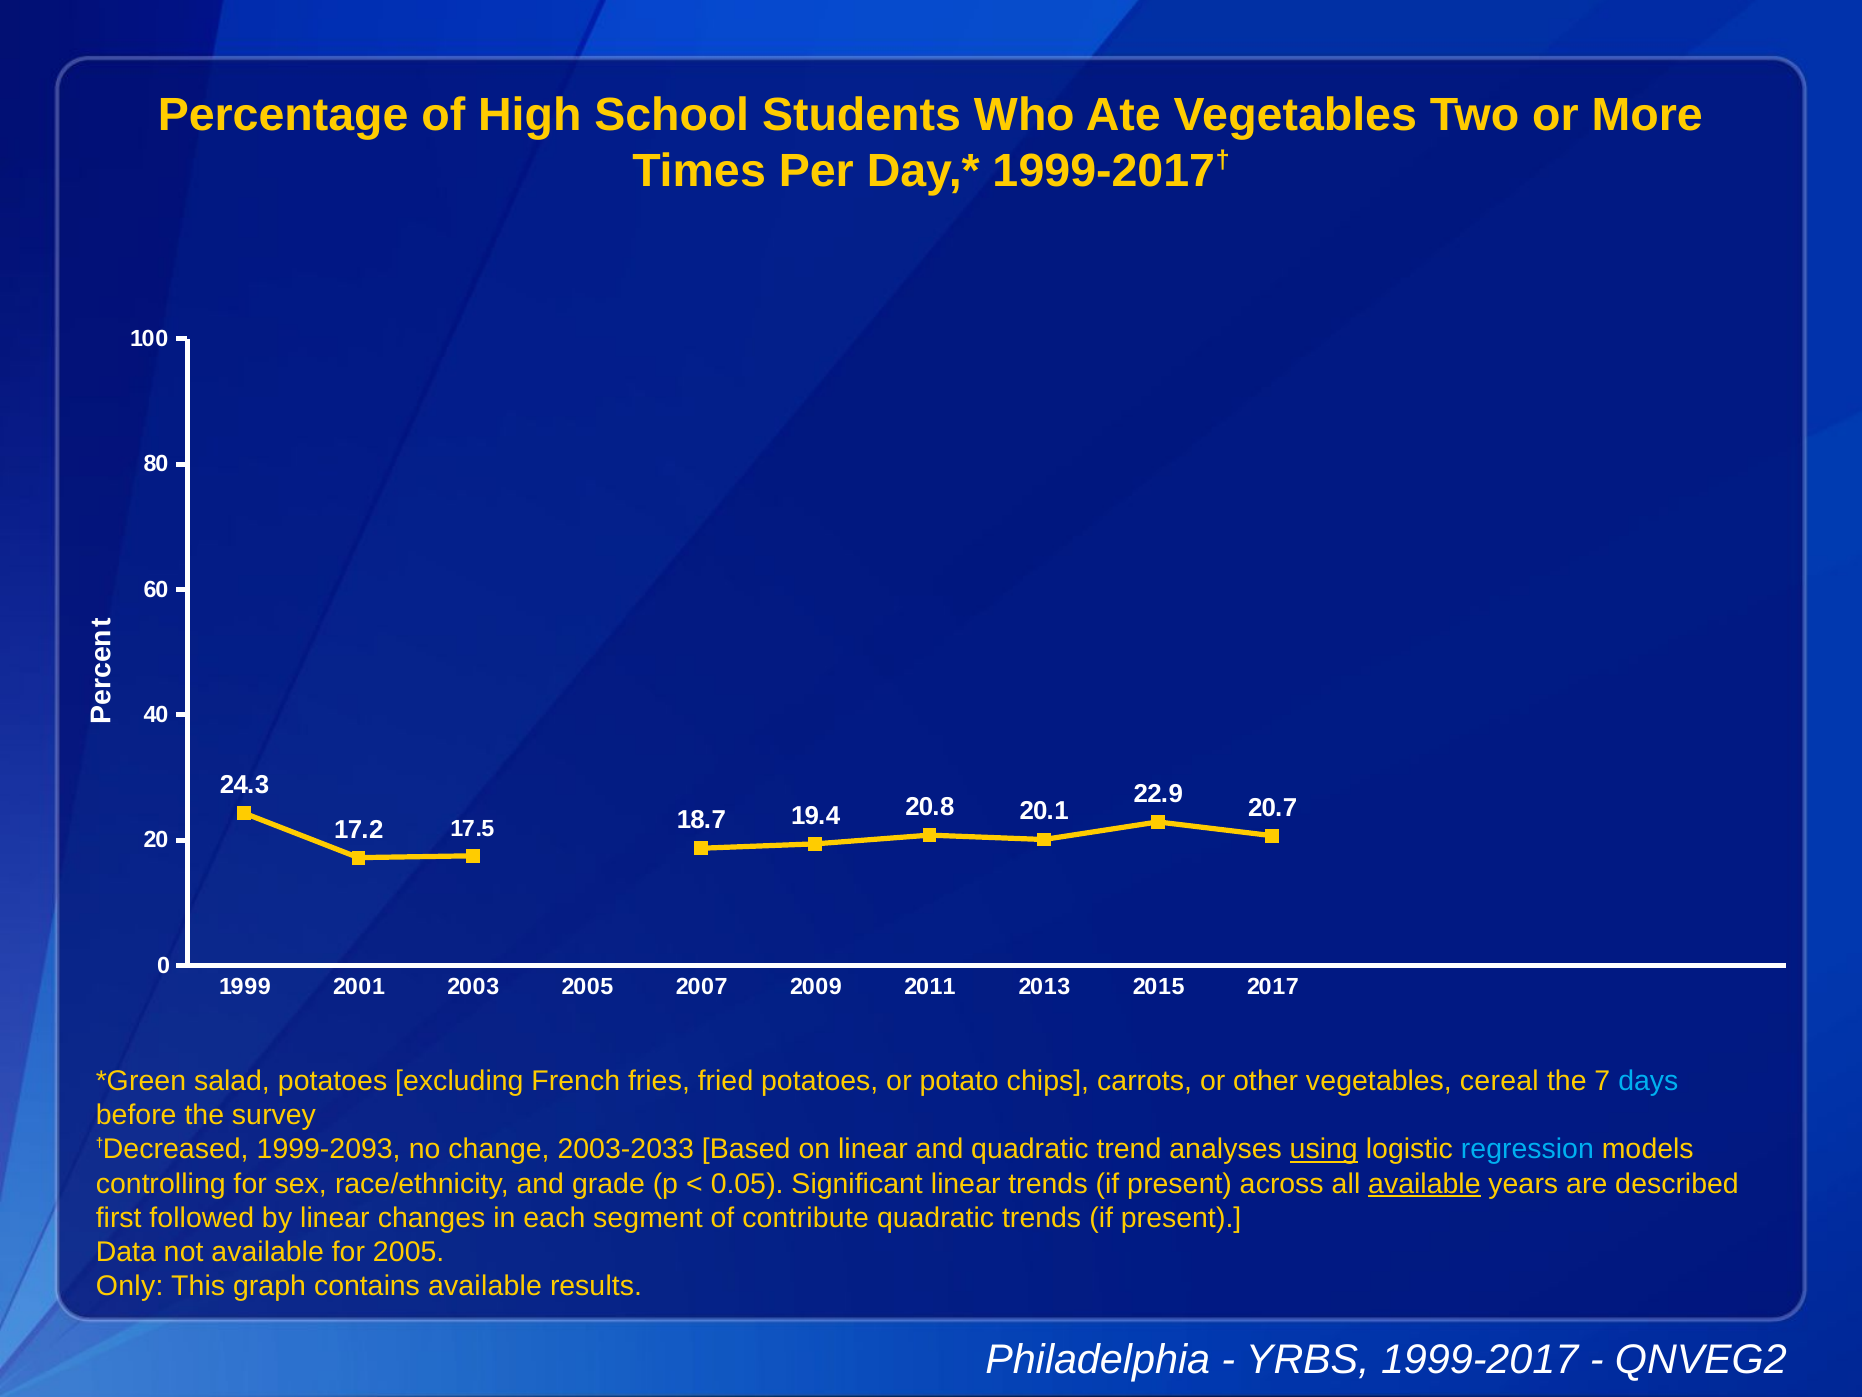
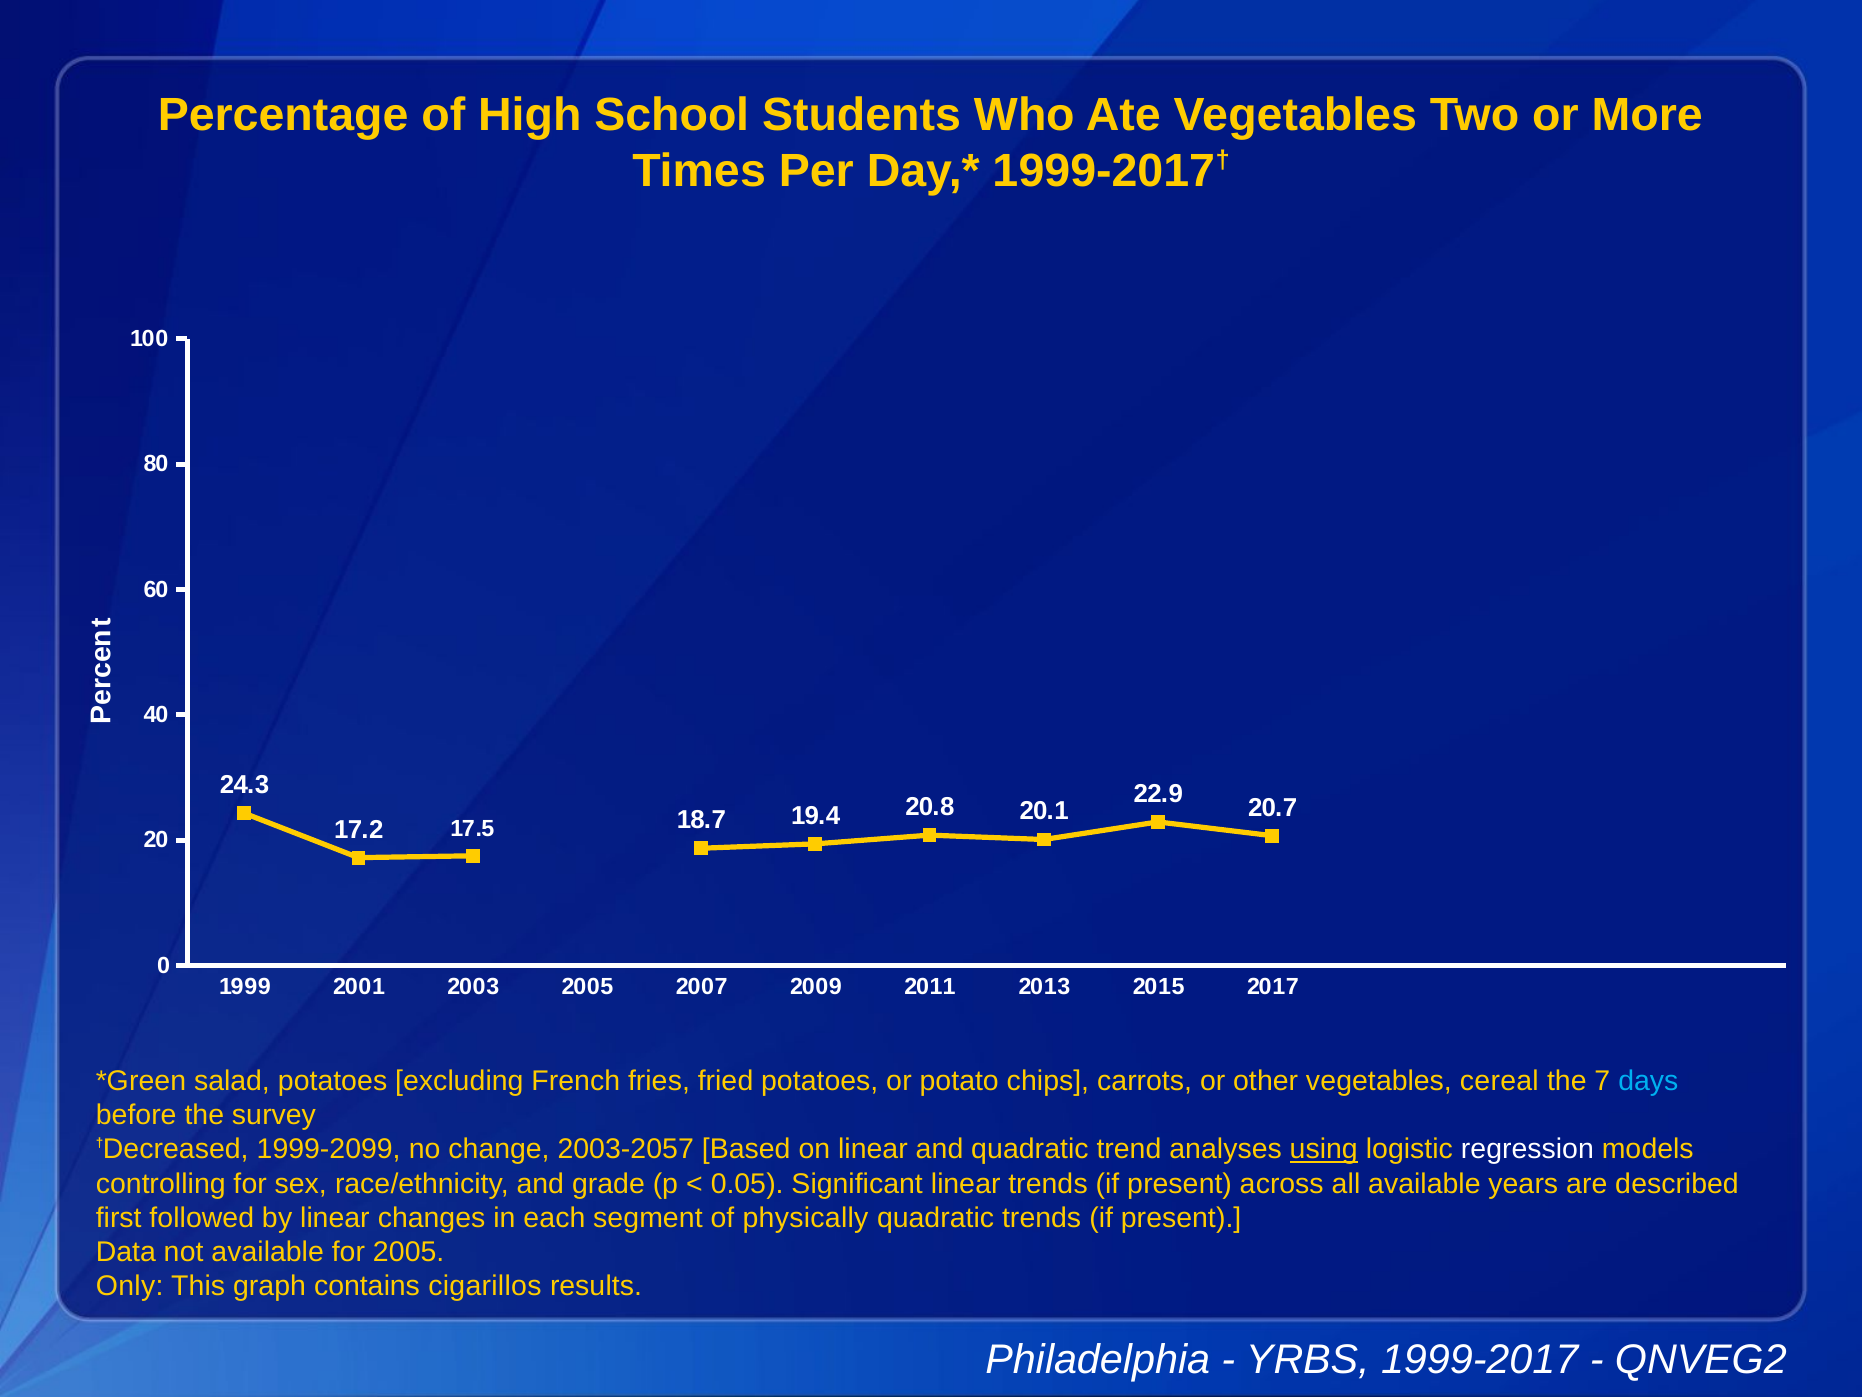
1999-2093: 1999-2093 -> 1999-2099 (329, 1149)
2003-2033: 2003-2033 -> 2003-2057 (626, 1149)
regression colour: light blue -> white (1527, 1149)
available underline: present -> none (1424, 1183)
contribute: contribute -> physically (806, 1217)
contains available: available -> cigarillos (485, 1286)
